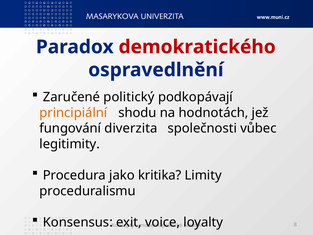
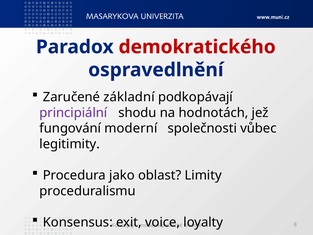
politický: politický -> základní (129, 97)
principiální colour: orange -> purple (73, 113)
fungování diverzita: diverzita -> moderní (131, 128)
kritika: kritika -> oblast (160, 175)
